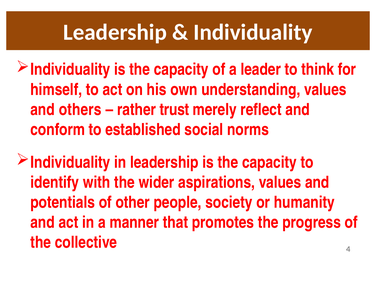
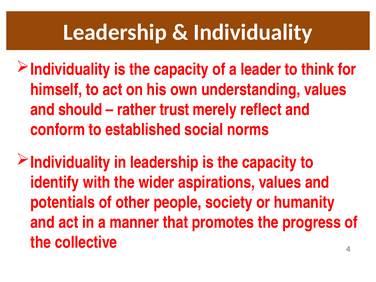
others: others -> should (80, 110)
